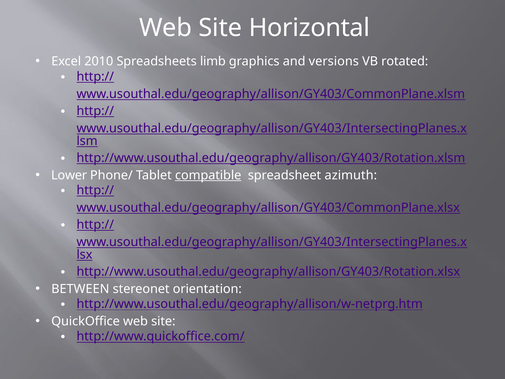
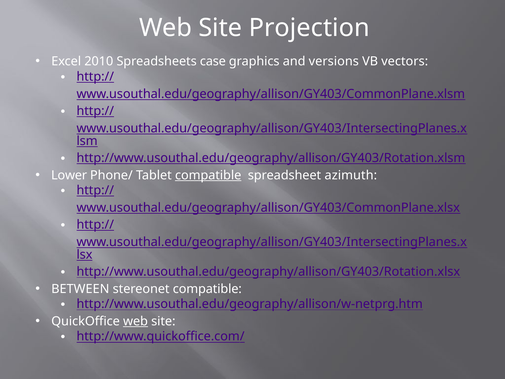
Horizontal: Horizontal -> Projection (309, 28)
limb: limb -> case (213, 61)
rotated: rotated -> vectors (405, 61)
stereonet orientation: orientation -> compatible (207, 289)
web underline: none -> present (136, 321)
